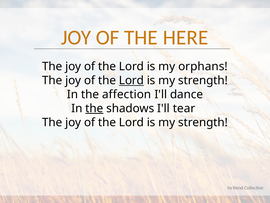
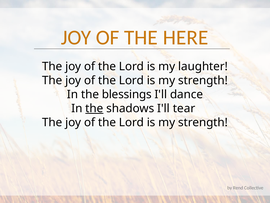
orphans: orphans -> laughter (203, 66)
Lord underline: present -> none (131, 80)
affection: affection -> blessings (127, 94)
